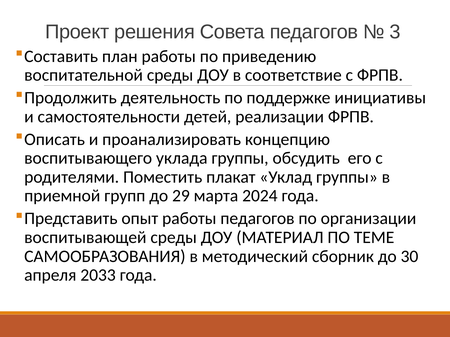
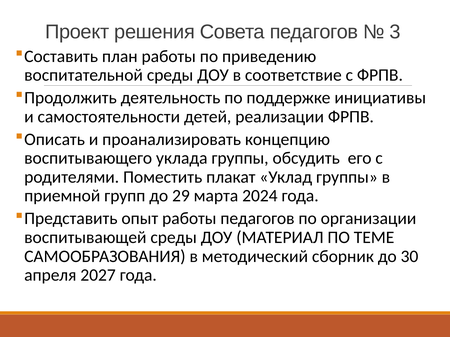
2033: 2033 -> 2027 (98, 276)
